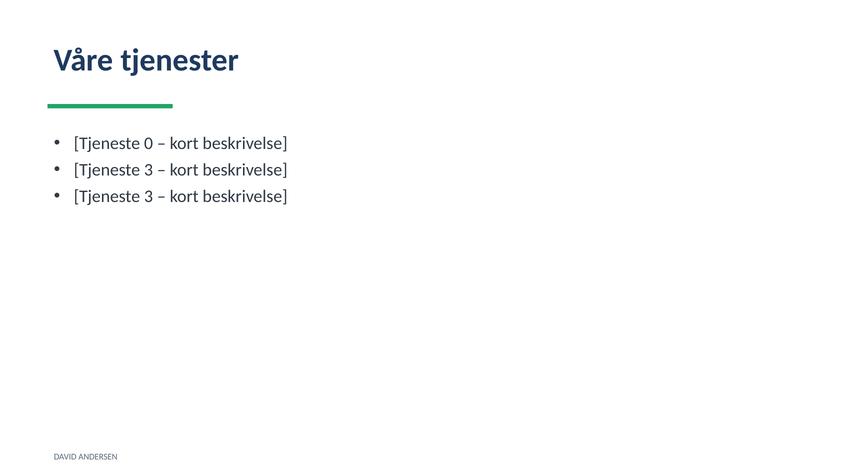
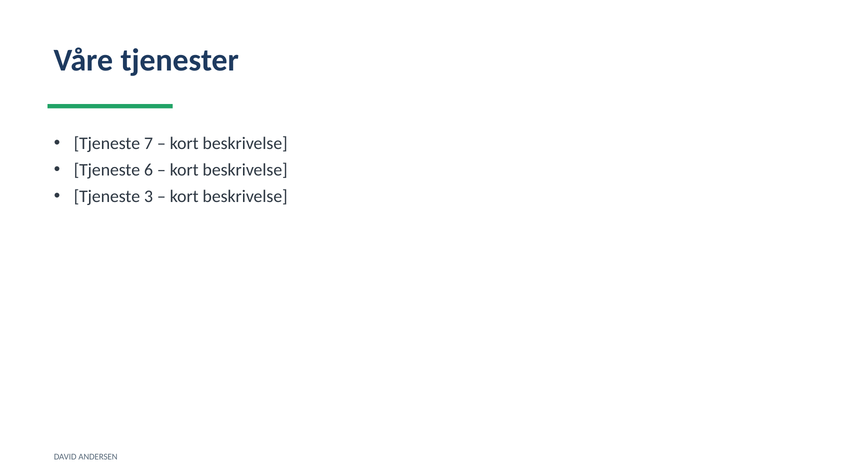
0: 0 -> 7 (148, 143)
3: 3 -> 6 (148, 170)
